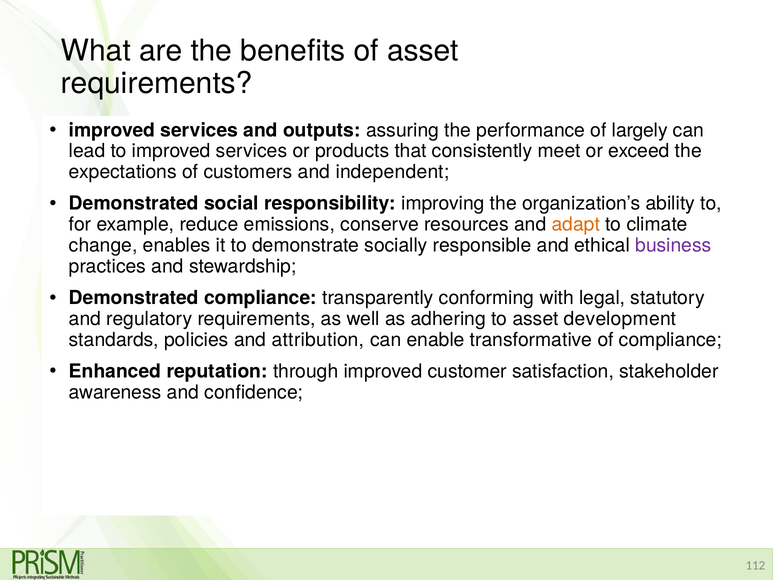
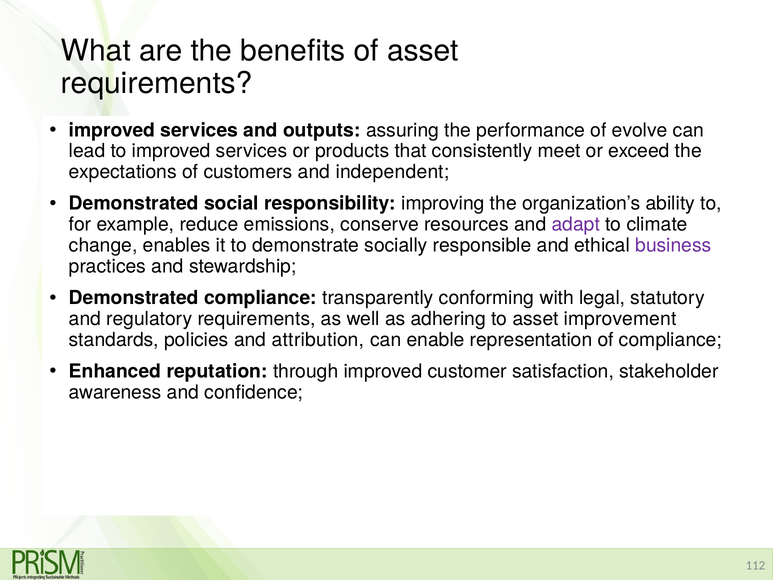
largely: largely -> evolve (640, 130)
adapt colour: orange -> purple (576, 224)
development: development -> improvement (620, 319)
transformative: transformative -> representation (531, 340)
